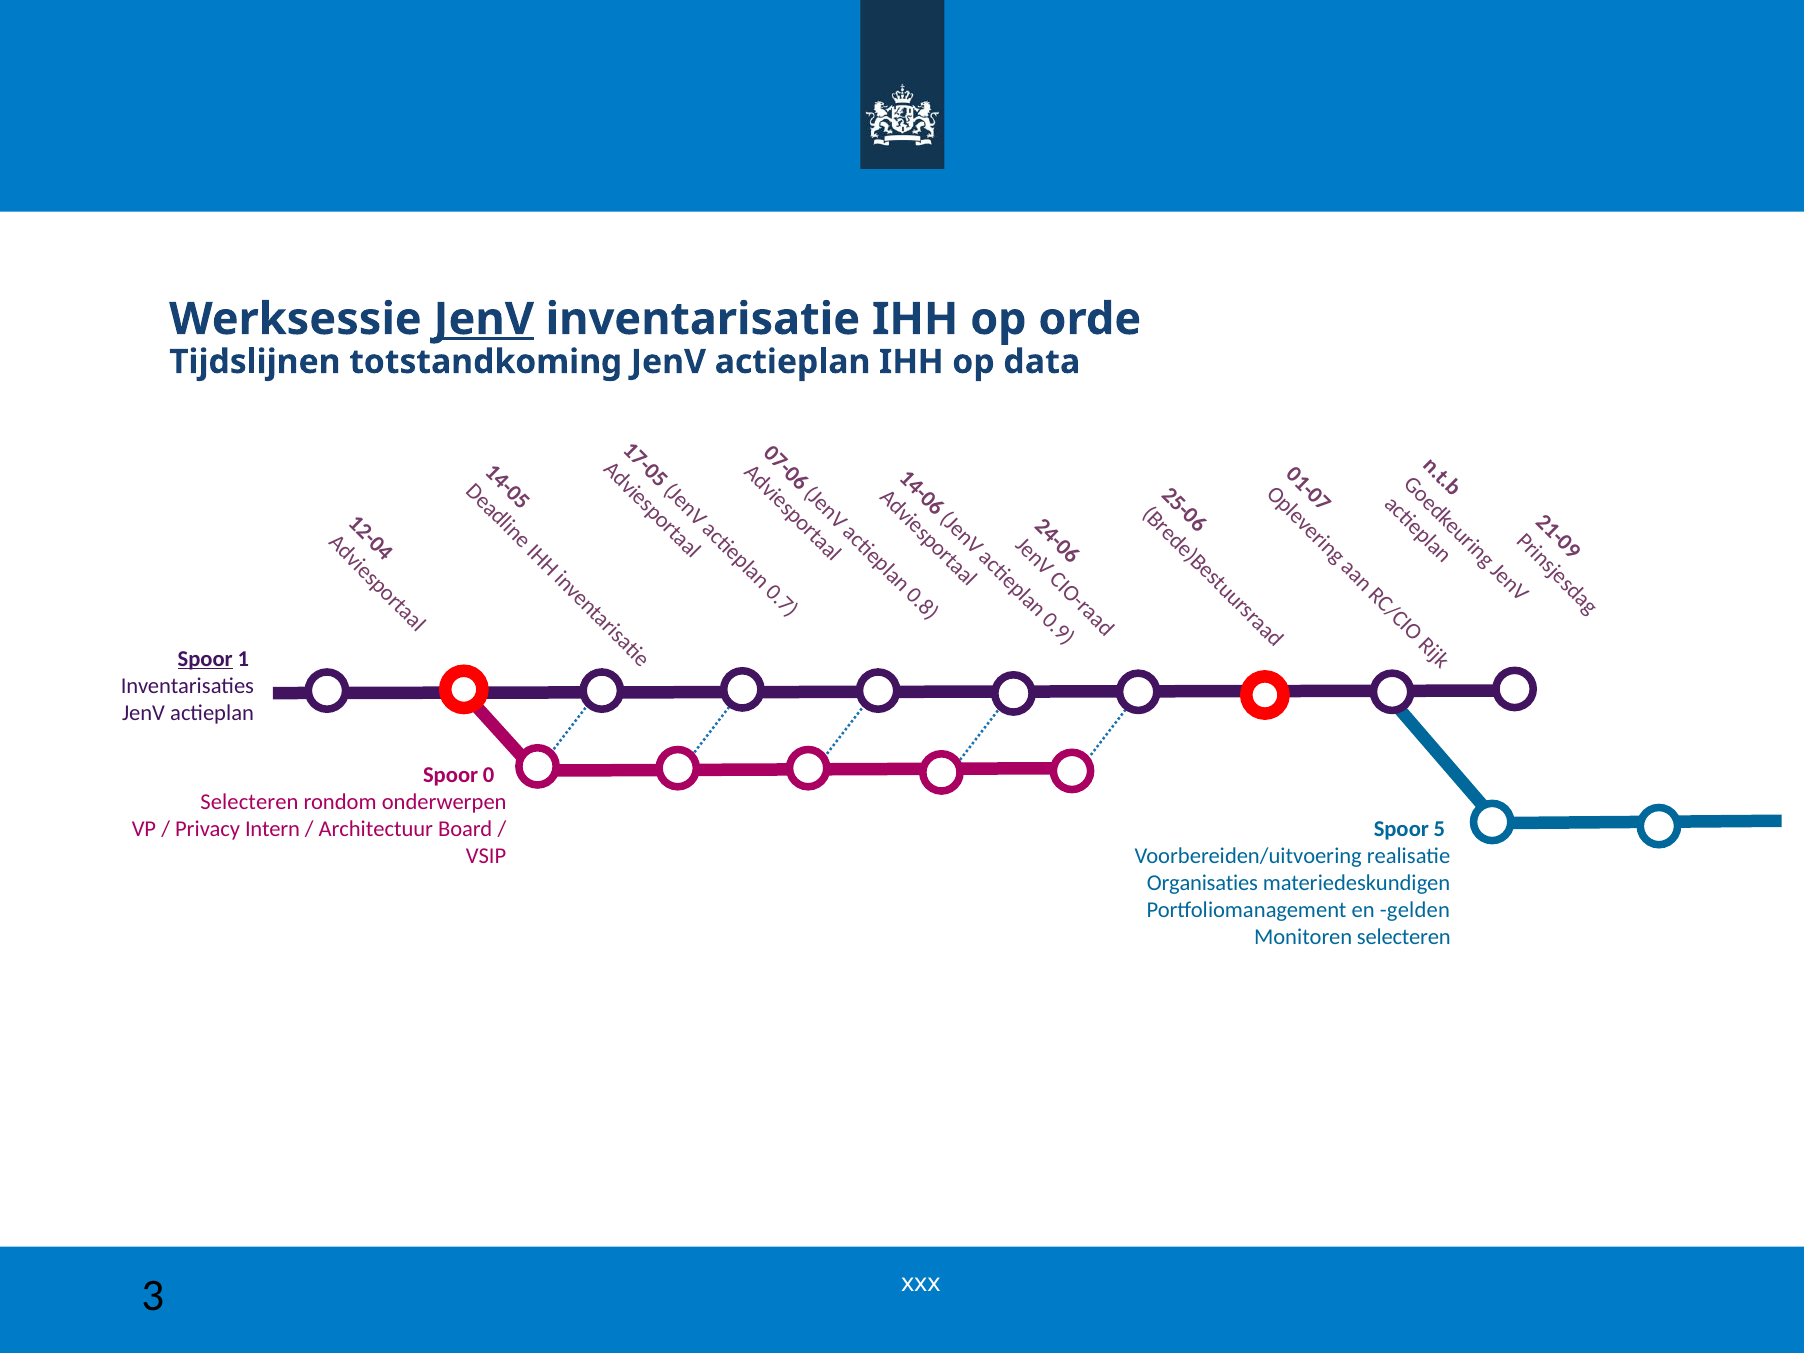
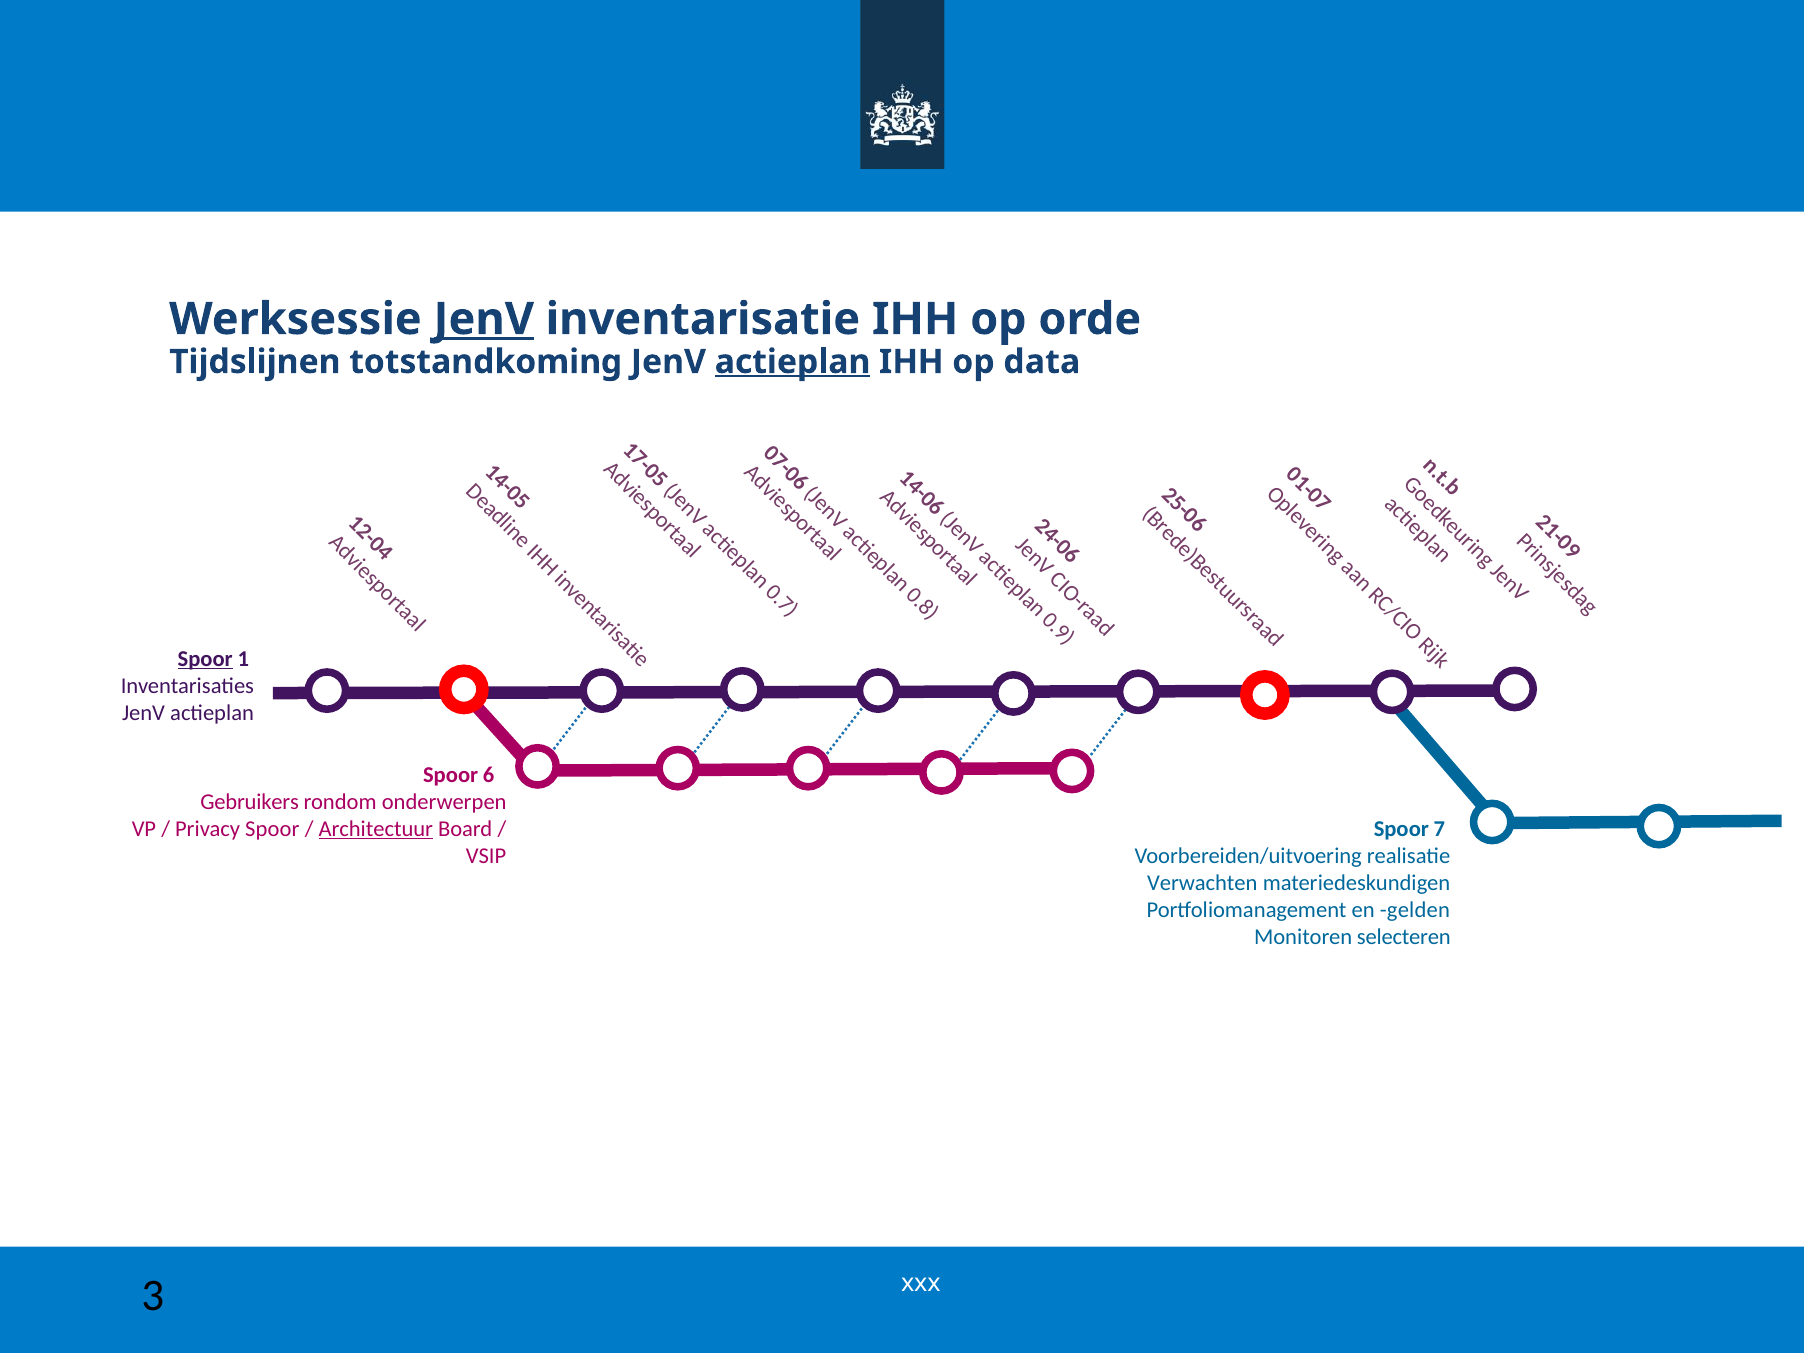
actieplan underline: none -> present (793, 362)
Spoor 0: 0 -> 6 (489, 775)
Selecteren: Selecteren -> Gebruikers (250, 802)
Privacy Intern: Intern -> Spoor (272, 829)
Architectuur underline: none -> present (376, 829)
Spoor 5: 5 -> 7 (1439, 829)
Organisaties: Organisaties -> Verwachten (1202, 883)
